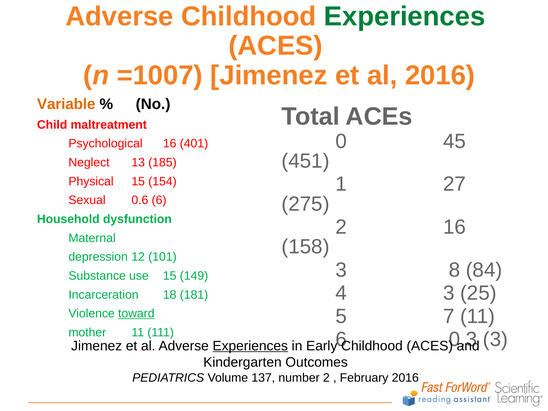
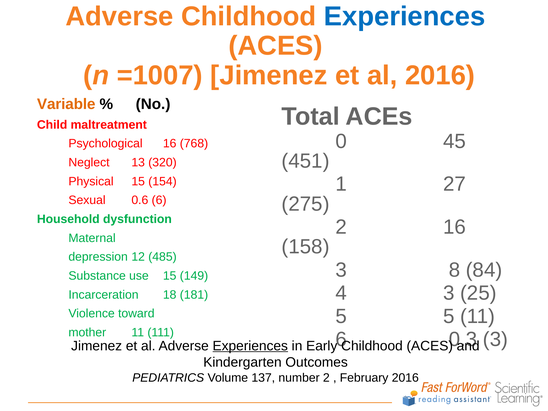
Experiences colour: green -> blue (405, 16)
401: 401 -> 768 (194, 144)
185: 185 -> 320 (162, 163)
101: 101 -> 485 (162, 257)
5 7: 7 -> 5 (449, 316)
toward underline: present -> none (136, 314)
